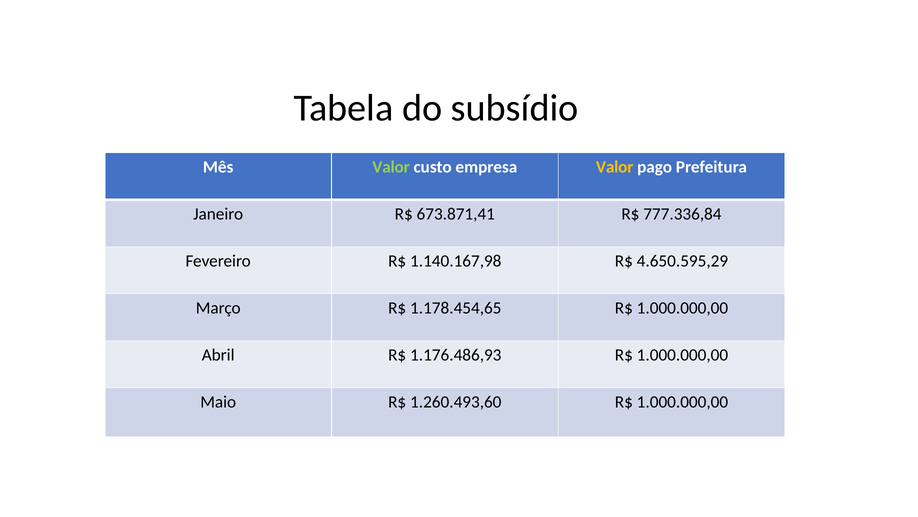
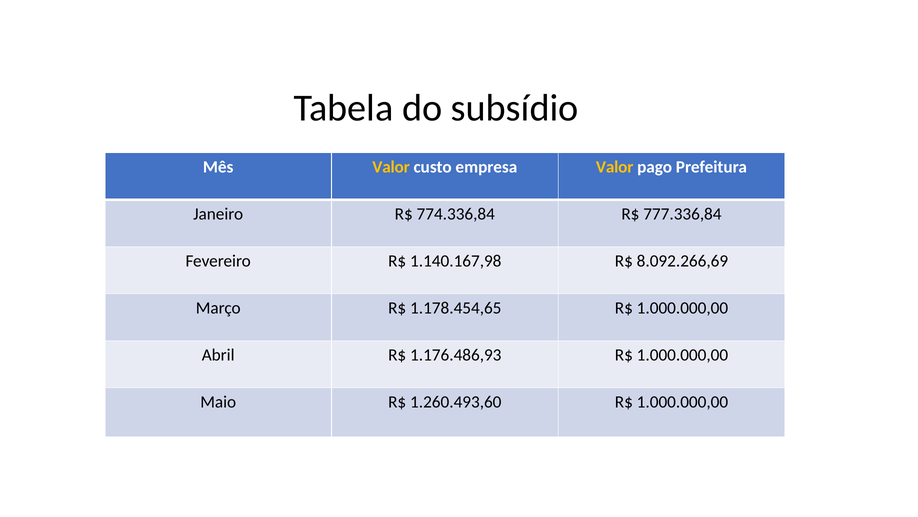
Valor colour: light green -> yellow (391, 167)
673.871,41: 673.871,41 -> 774.336,84 (456, 214)
4.650.595,29: 4.650.595,29 -> 8.092.266,69 (682, 261)
